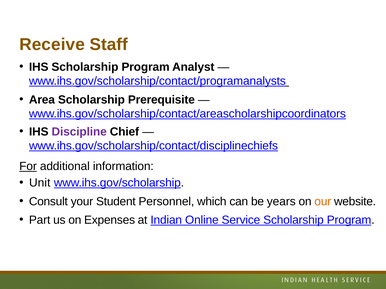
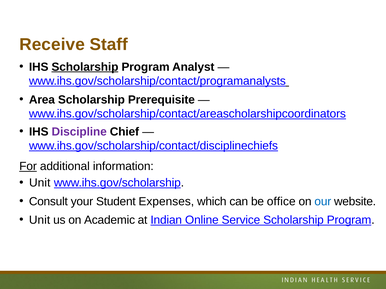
Scholarship underline: none -> present (85, 67)
Personnel: Personnel -> Expenses (166, 202)
years: years -> office (281, 202)
our colour: orange -> blue (323, 202)
Part: Part -> Unit (40, 220)
Expenses: Expenses -> Academic (110, 220)
